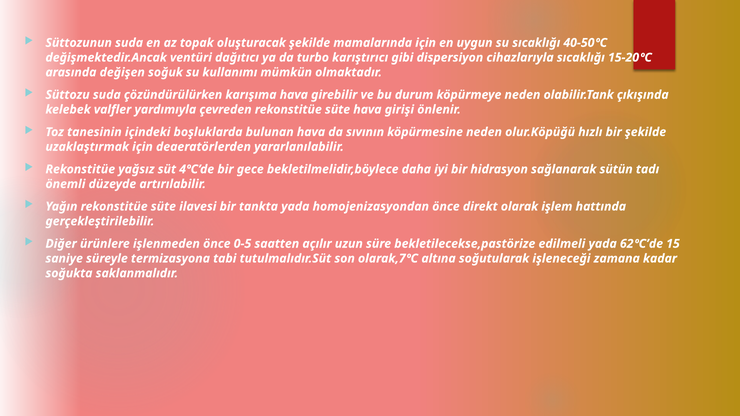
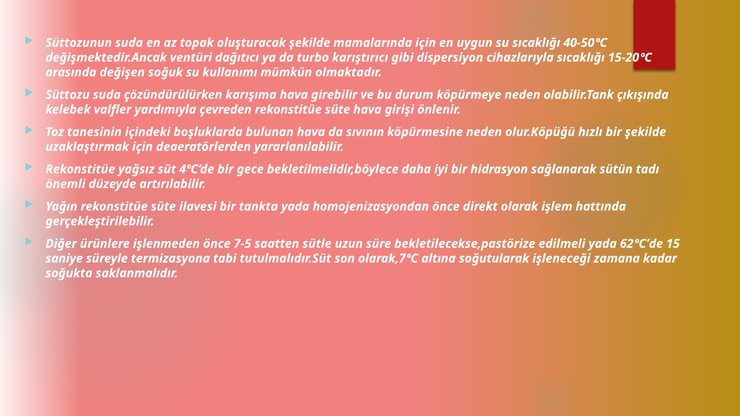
0-5: 0-5 -> 7-5 (242, 244)
açılır: açılır -> sütle (317, 244)
